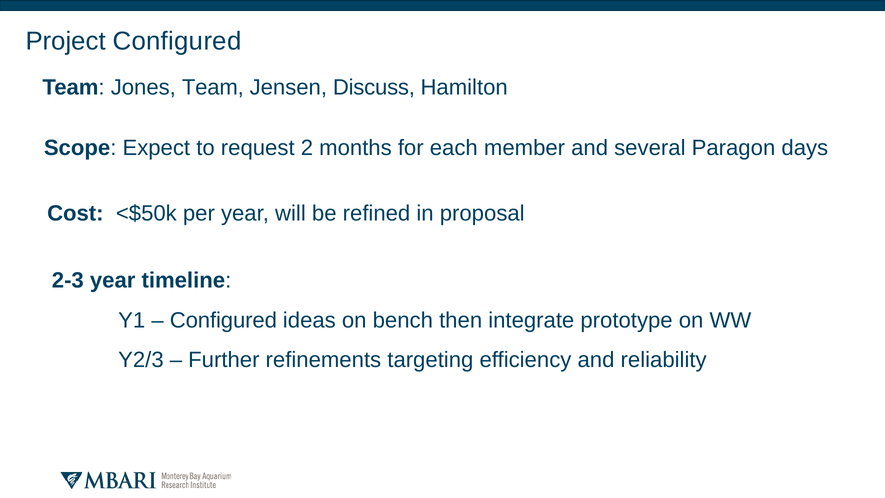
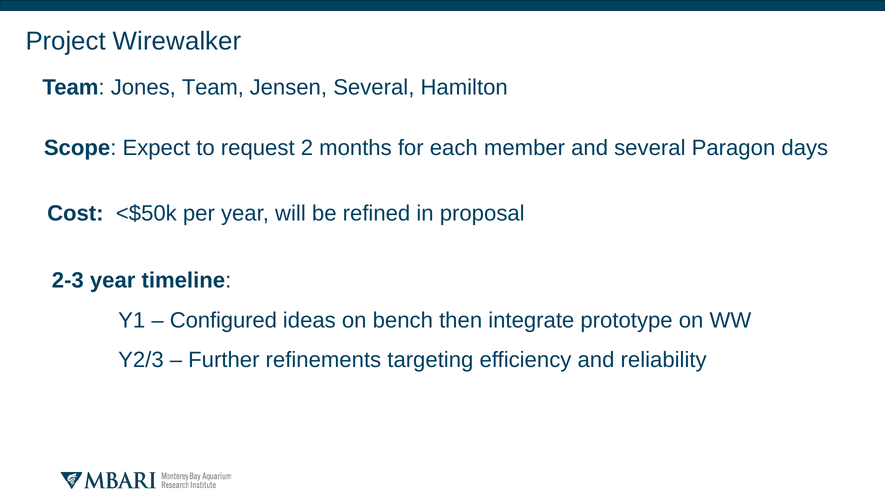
Project Configured: Configured -> Wirewalker (177, 41)
Jensen Discuss: Discuss -> Several (374, 88)
